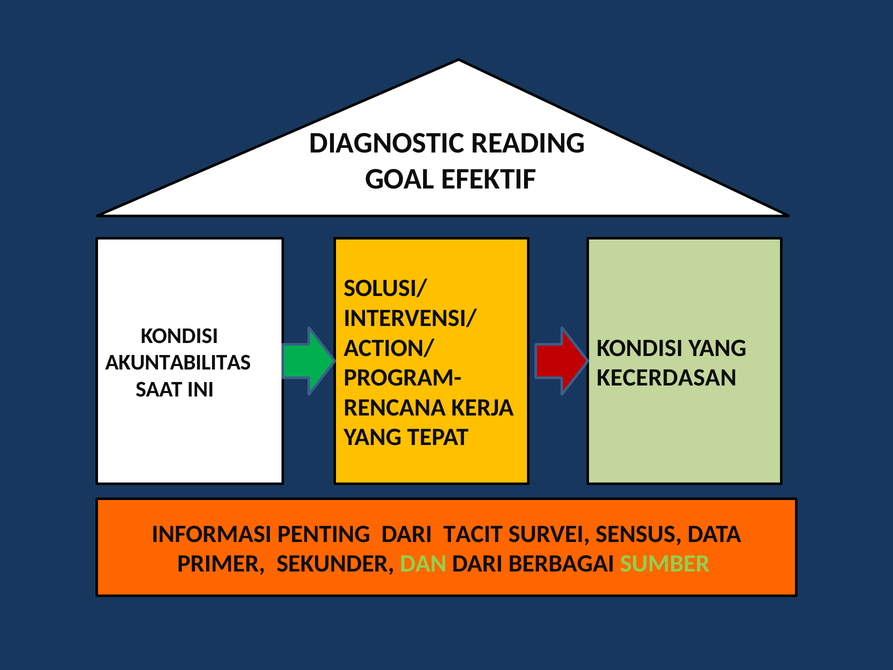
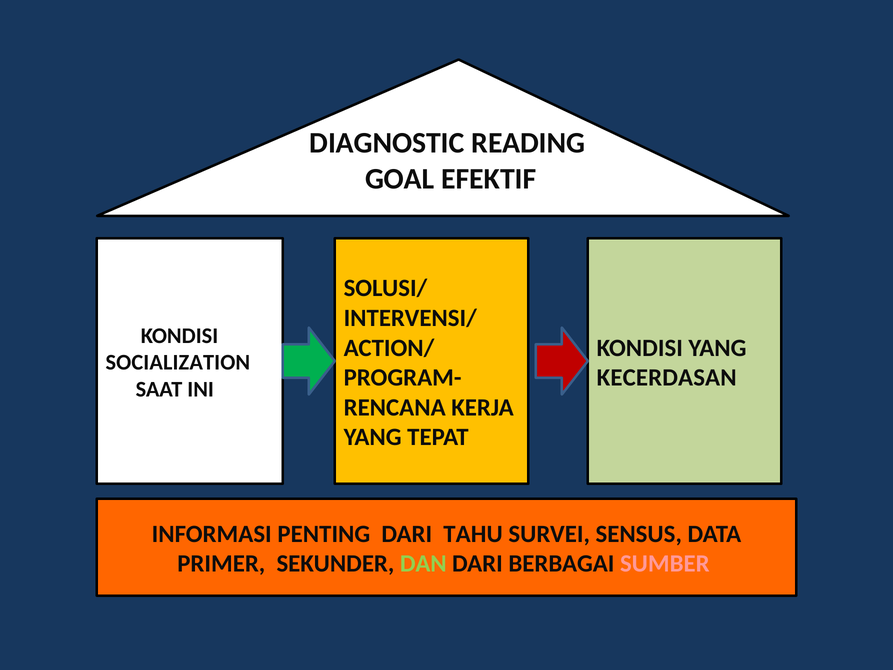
AKUNTABILITAS: AKUNTABILITAS -> SOCIALIZATION (178, 362)
TACIT: TACIT -> TAHU (473, 534)
SUMBER colour: light green -> pink (665, 564)
